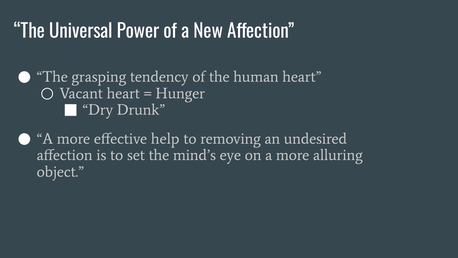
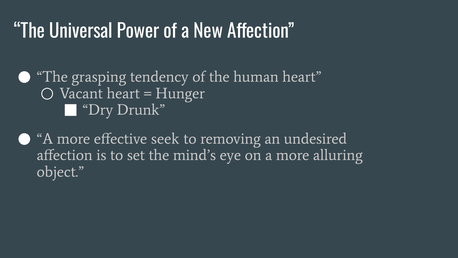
help: help -> seek (165, 139)
